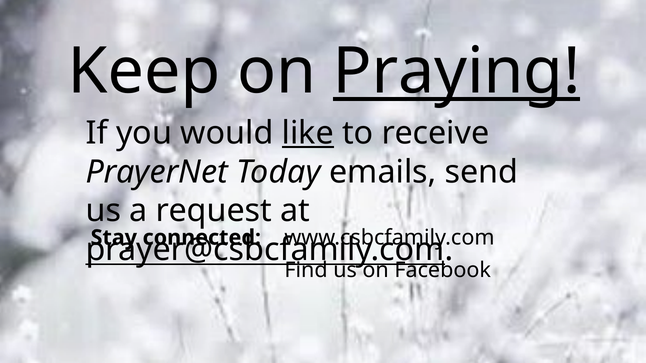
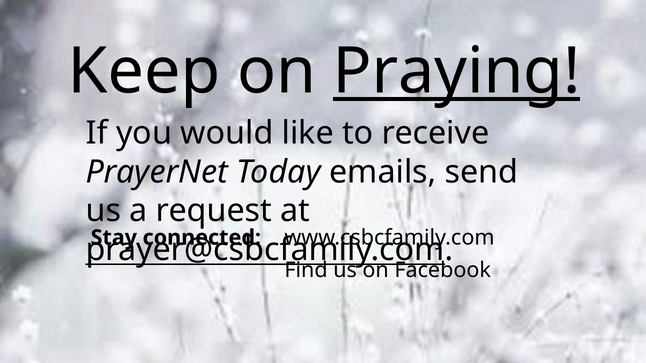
like underline: present -> none (308, 133)
